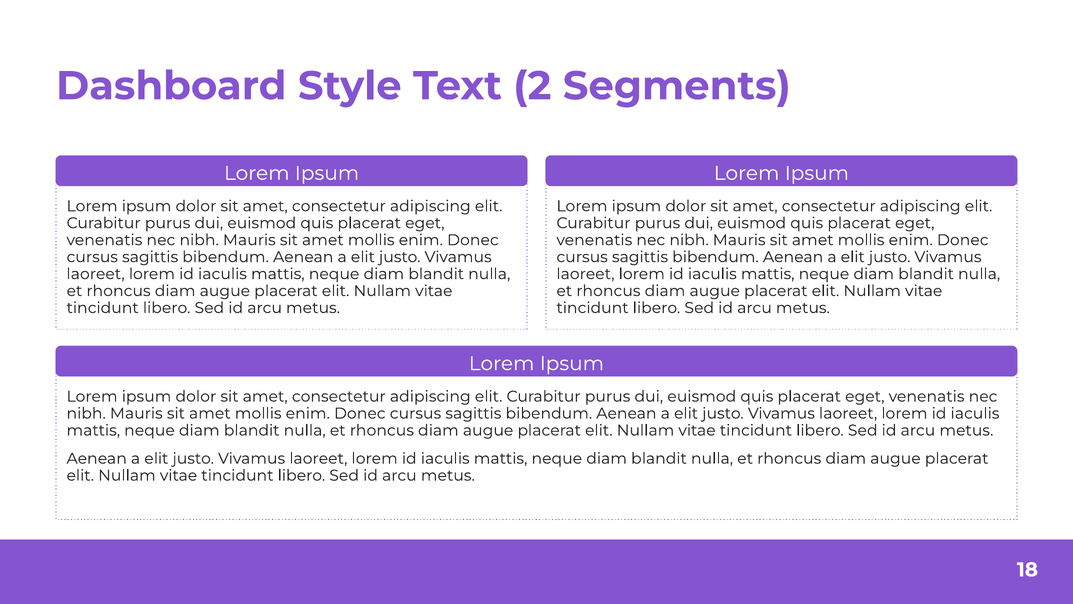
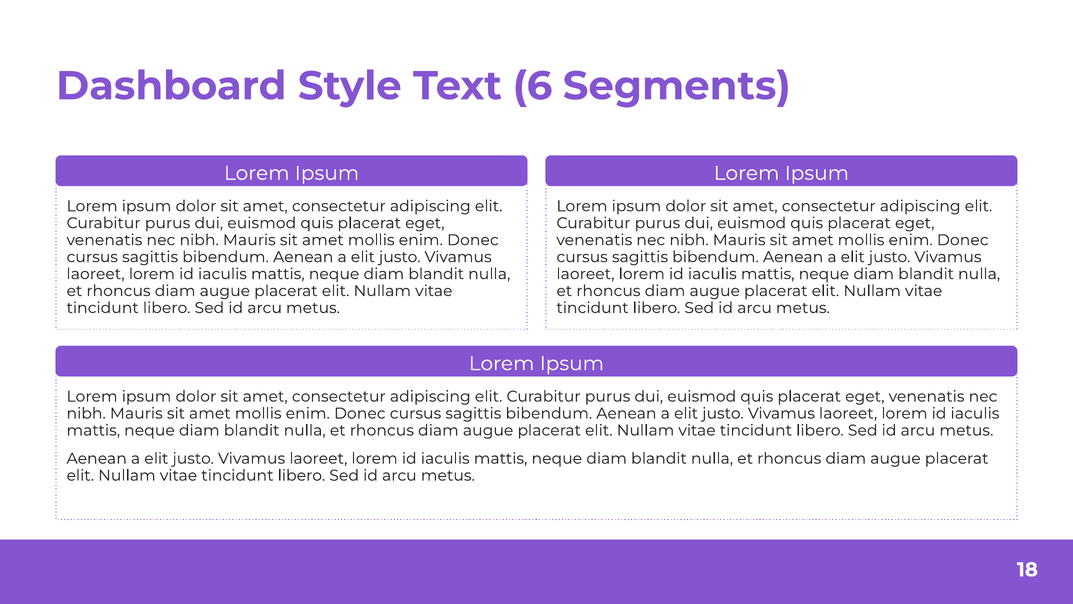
2: 2 -> 6 (533, 86)
